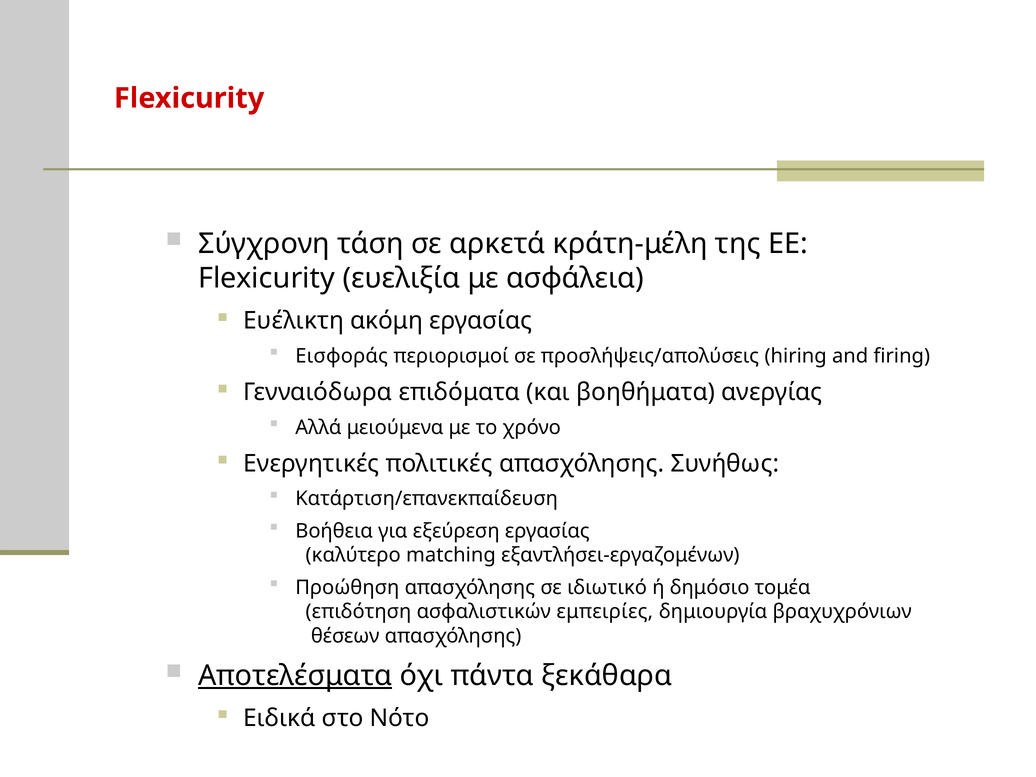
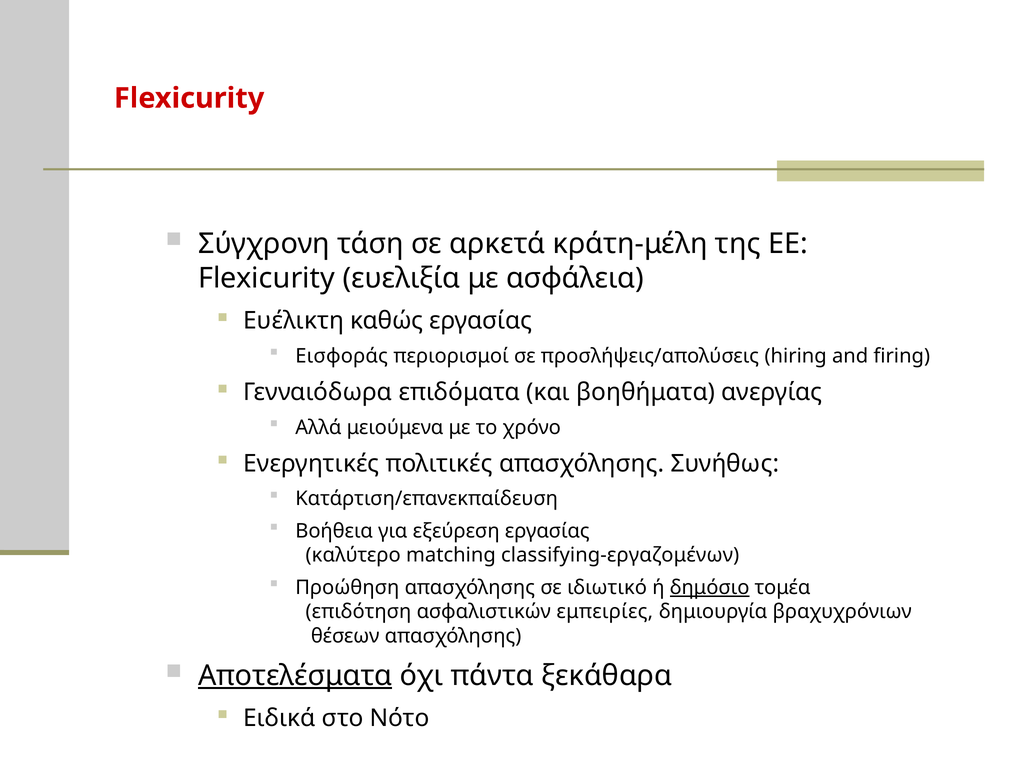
ακόμη: ακόμη -> καθώς (387, 321)
εξαντλήσει-εργαζομένων: εξαντλήσει-εργαζομένων -> classifying-εργαζομένων (620, 555)
δημόσιο underline: none -> present (710, 588)
